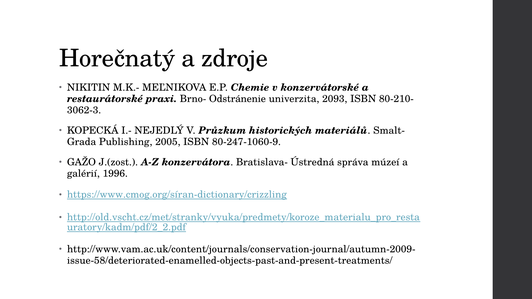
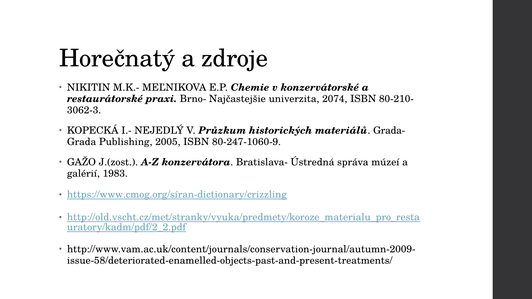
Odstránenie: Odstránenie -> Najčastejšie (237, 99)
2093: 2093 -> 2074 (335, 99)
Smalt-: Smalt- -> Grada- (389, 131)
1996: 1996 -> 1983 (115, 174)
